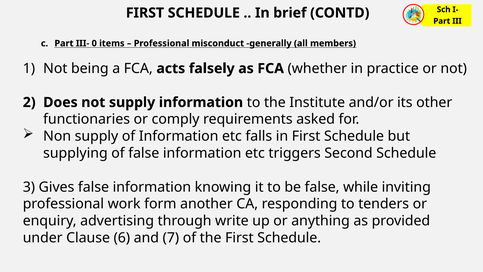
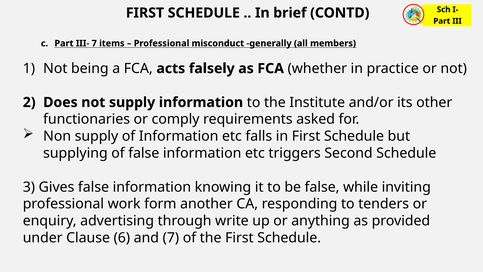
III- 0: 0 -> 7 (94, 43)
